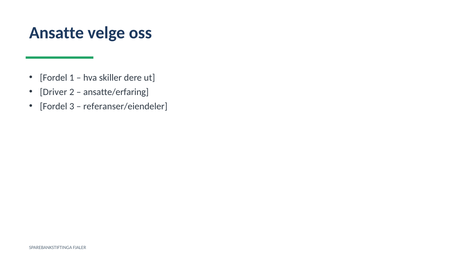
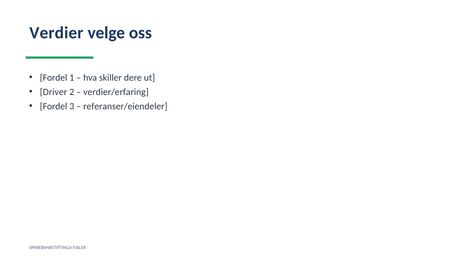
Ansatte: Ansatte -> Verdier (56, 33)
ansatte/erfaring: ansatte/erfaring -> verdier/erfaring (116, 92)
